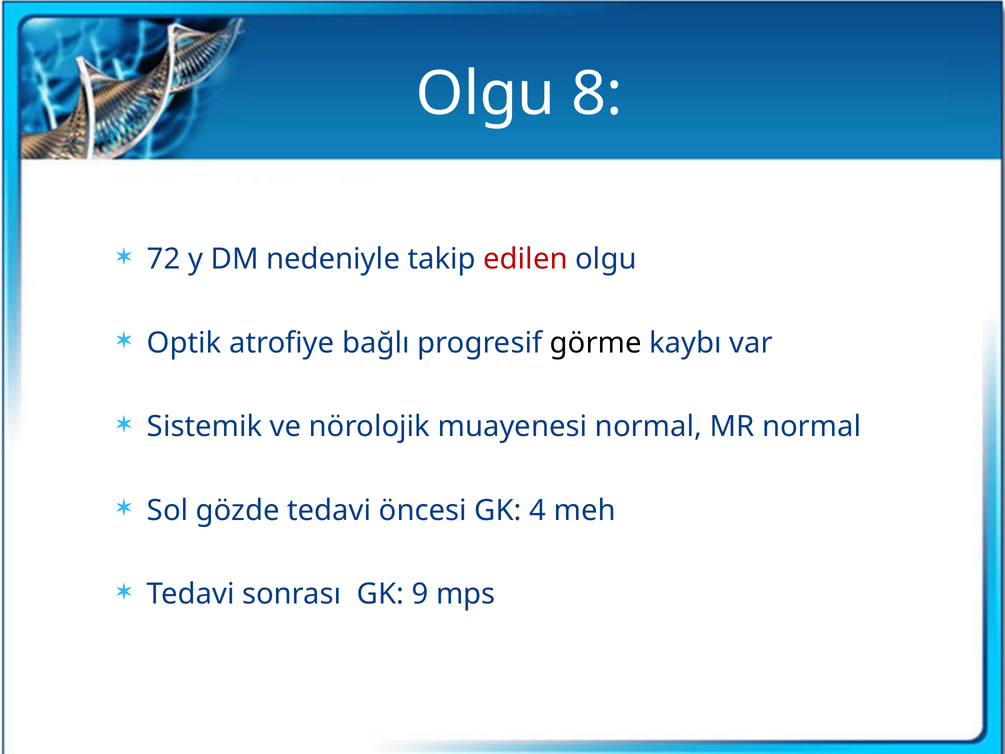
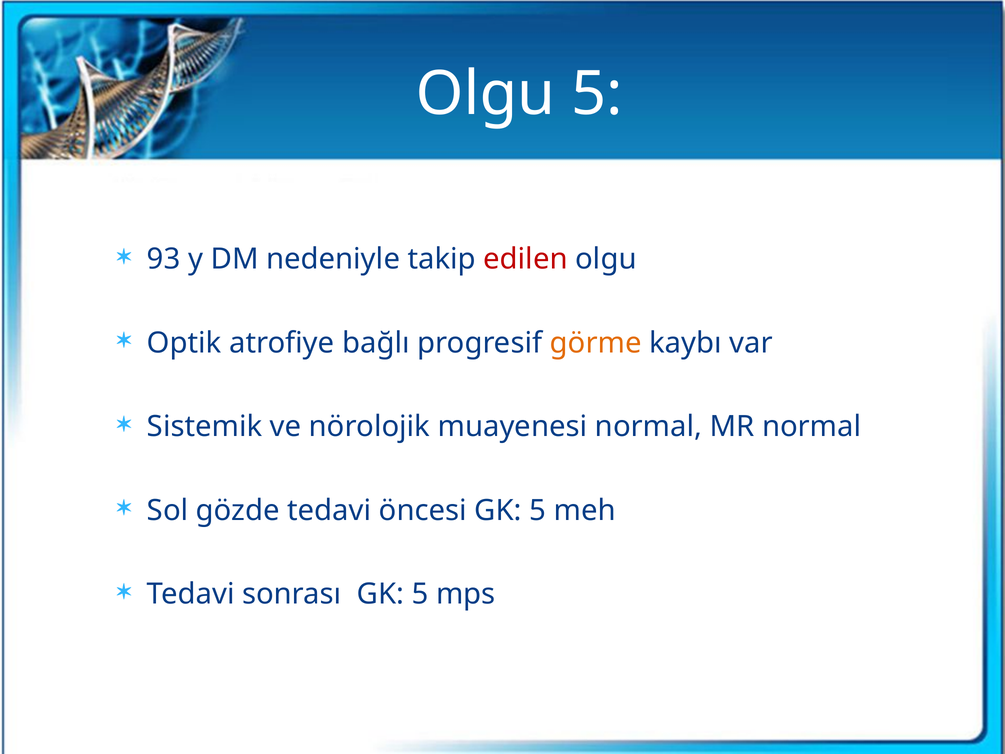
Olgu 8: 8 -> 5 (597, 94)
72: 72 -> 93 (164, 259)
görme colour: black -> orange (596, 343)
öncesi GK 4: 4 -> 5 (538, 510)
sonrası GK 9: 9 -> 5 (420, 594)
